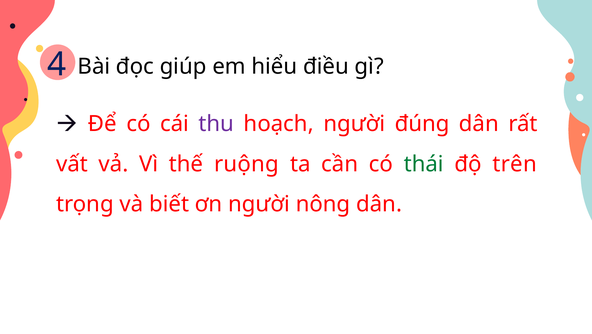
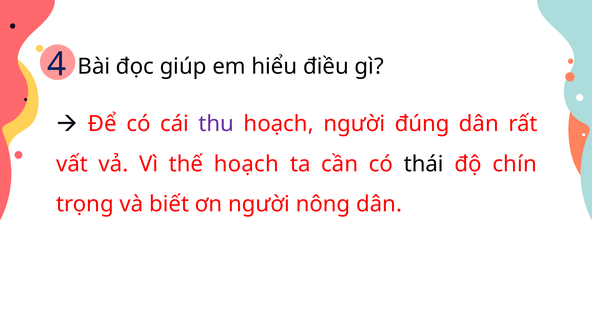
thế ruộng: ruộng -> hoạch (246, 164)
thái colour: green -> black (424, 164)
trên: trên -> chín (515, 164)
